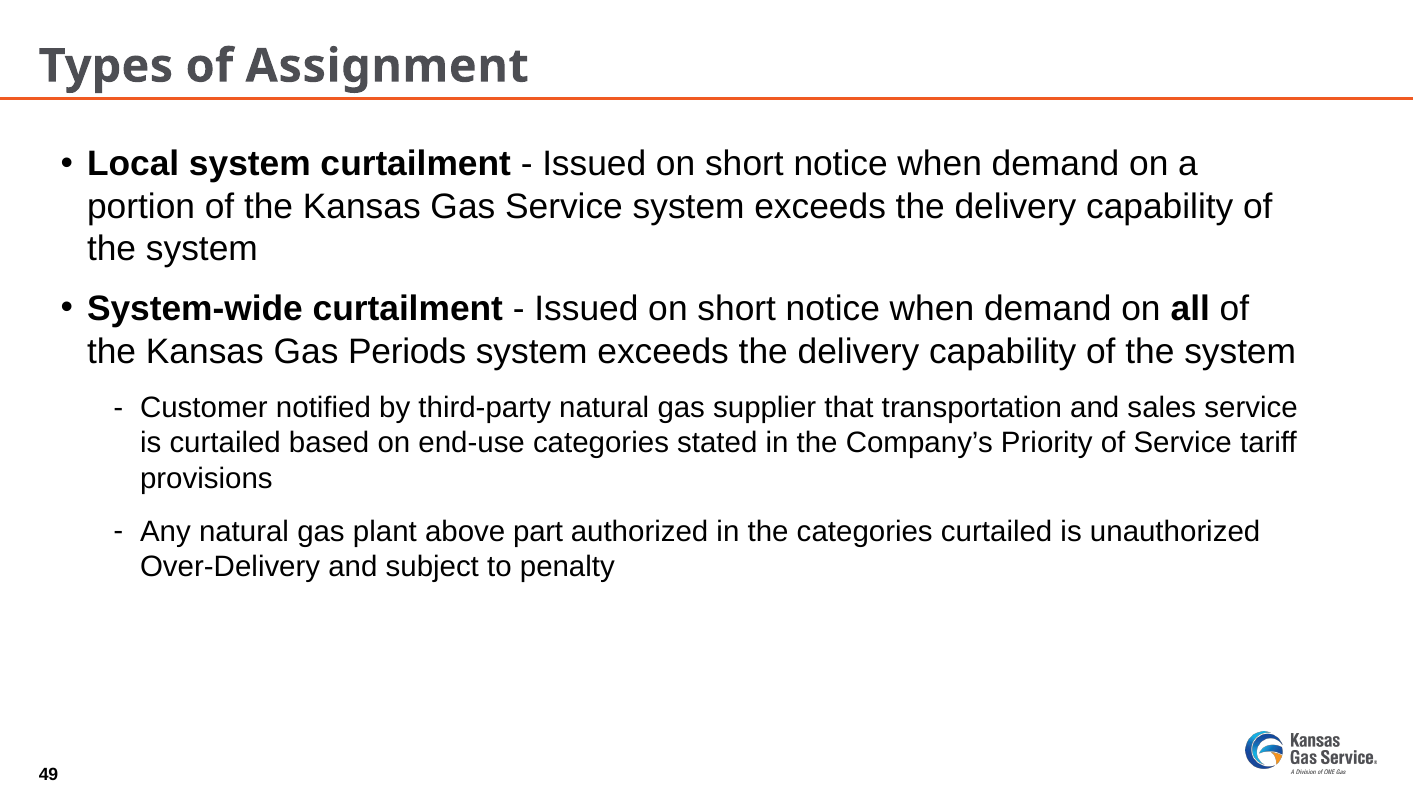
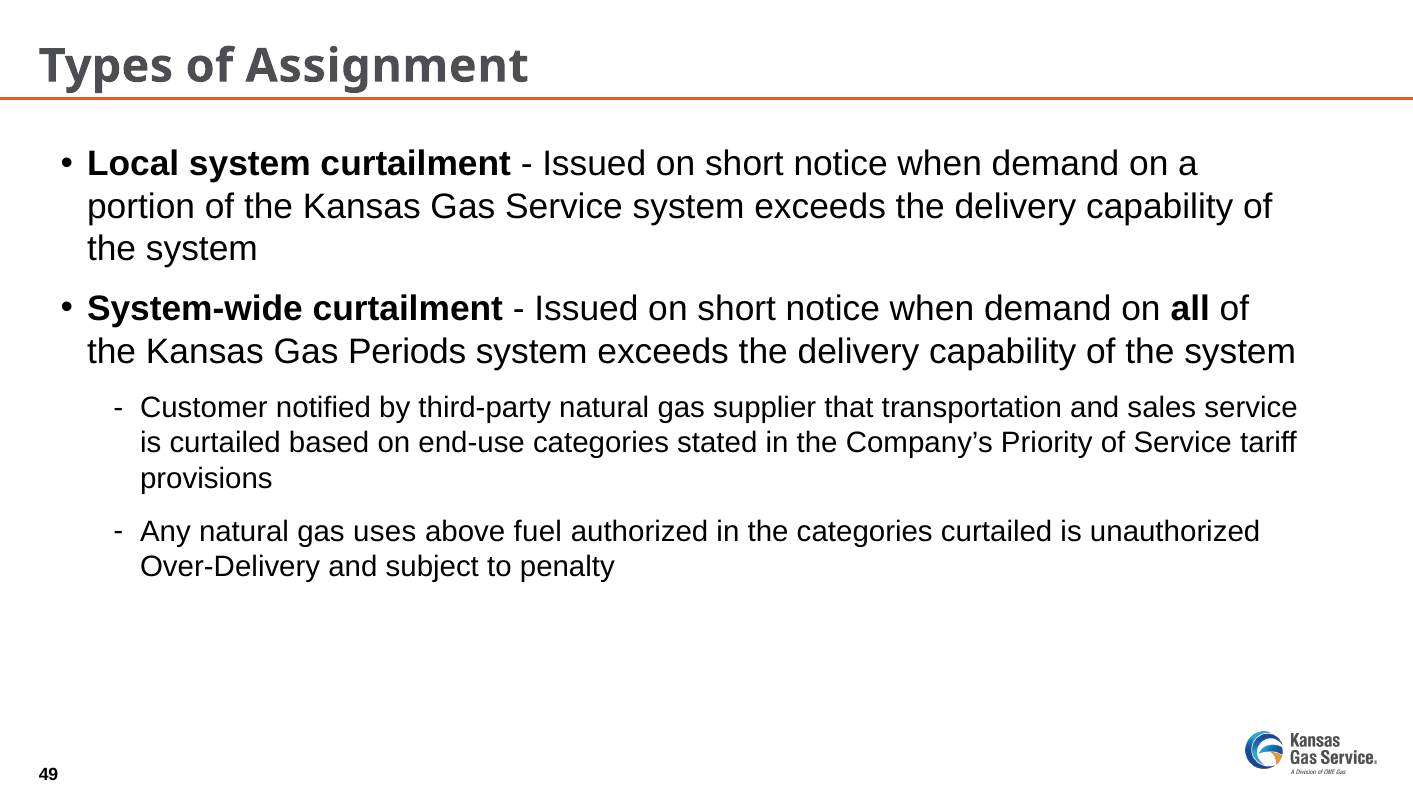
plant: plant -> uses (385, 531)
part: part -> fuel (538, 531)
